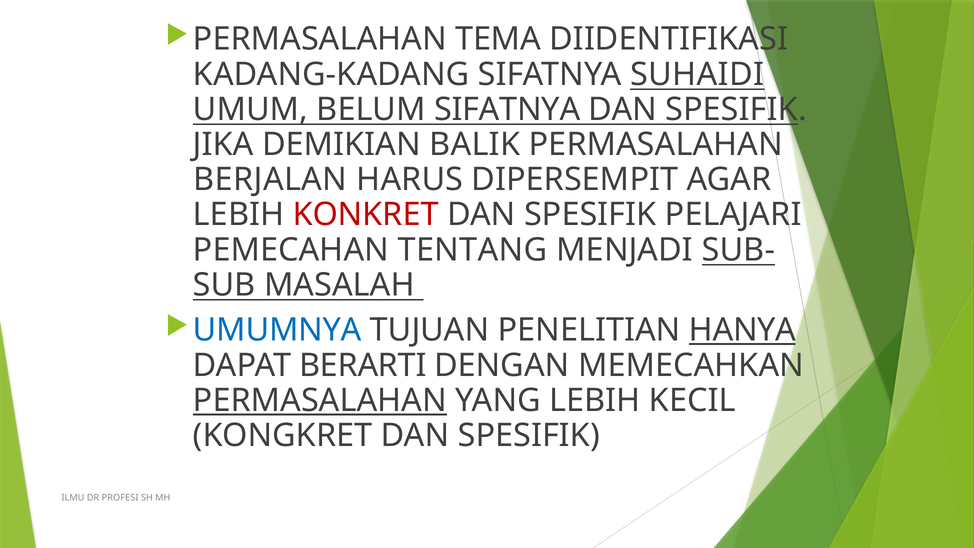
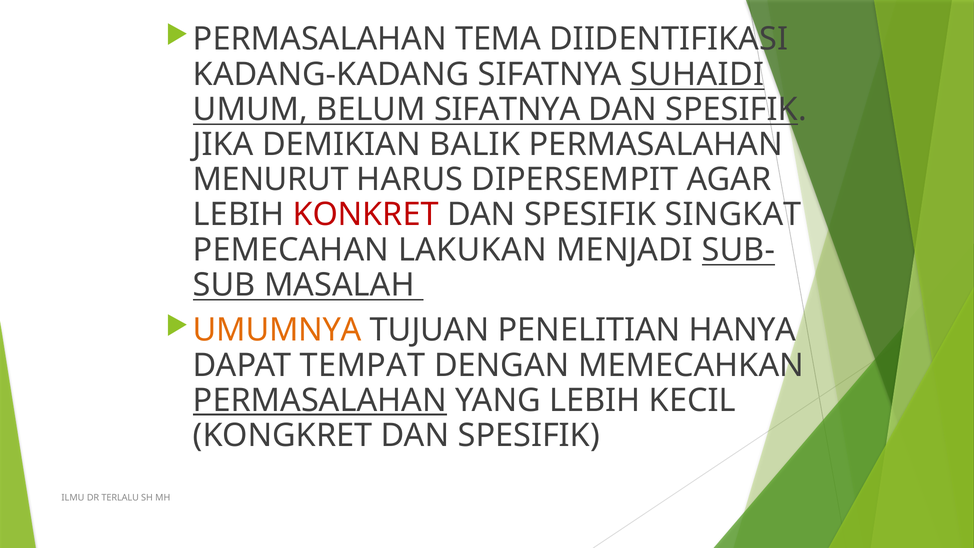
BERJALAN: BERJALAN -> MENURUT (271, 180)
PELAJARI: PELAJARI -> SINGKAT (733, 215)
TENTANG: TENTANG -> LAKUKAN (473, 250)
UMUMNYA colour: blue -> orange (277, 330)
HANYA underline: present -> none (743, 330)
BERARTI: BERARTI -> TEMPAT (363, 365)
PROFESI: PROFESI -> TERLALU (120, 498)
